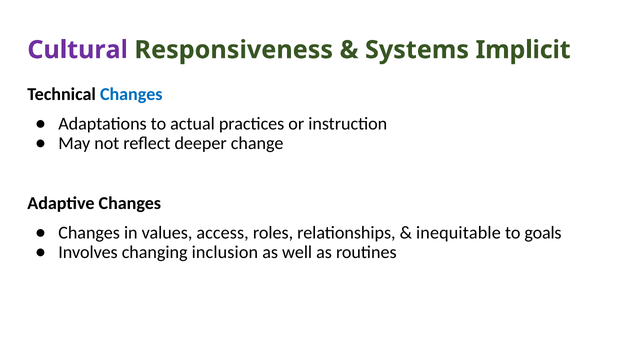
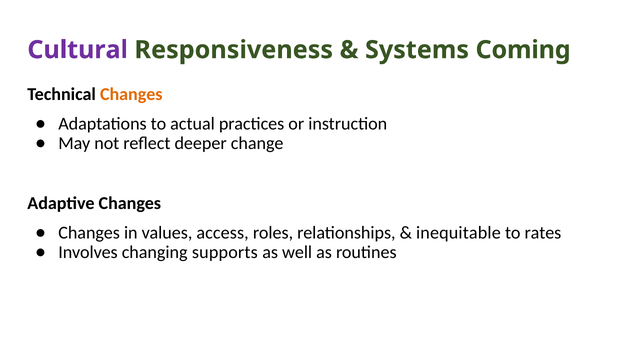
Implicit: Implicit -> Coming (523, 50)
Changes colour: blue -> orange (131, 94)
goals: goals -> rates (543, 233)
inclusion: inclusion -> supports (225, 252)
